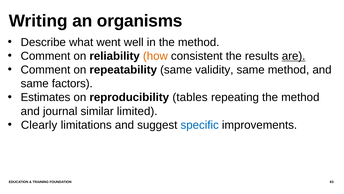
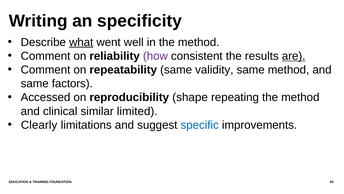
organisms: organisms -> specificity (140, 21)
what underline: none -> present (81, 42)
how colour: orange -> purple (155, 56)
Estimates: Estimates -> Accessed (46, 97)
tables: tables -> shape (190, 97)
journal: journal -> clinical (60, 111)
